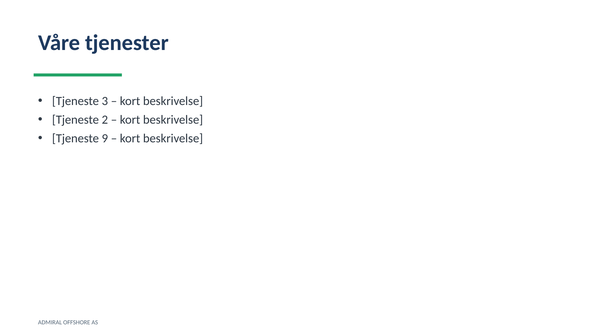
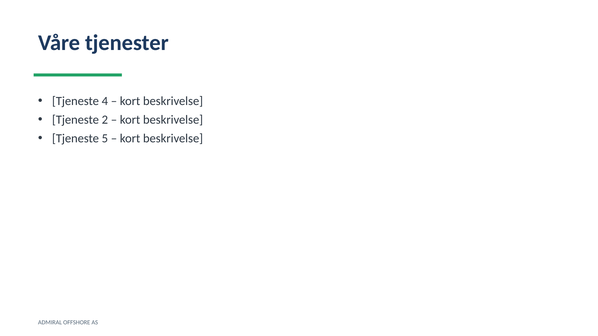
3: 3 -> 4 (105, 101)
9: 9 -> 5 (105, 139)
